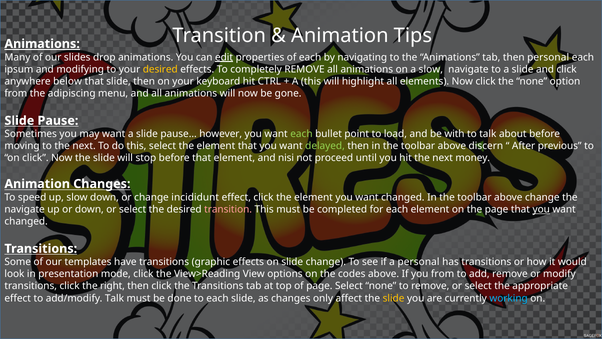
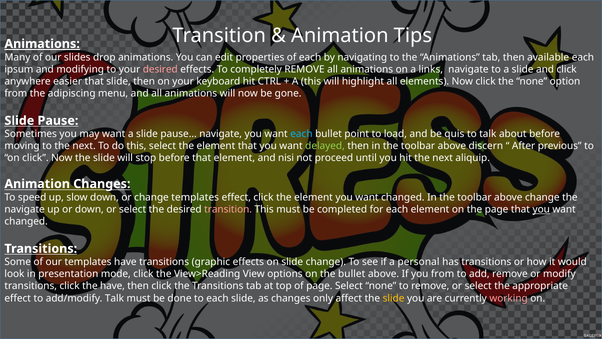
edit underline: present -> none (224, 57)
then personal: personal -> available (548, 57)
desired colour: yellow -> pink (160, 69)
a slow: slow -> links (431, 69)
below: below -> easier (68, 81)
pause… however: however -> navigate (221, 134)
each colour: light green -> light blue (301, 134)
with: with -> quis (454, 134)
money: money -> aliquip (473, 158)
change incididunt: incididunt -> templates (195, 197)
the codes: codes -> bullet (352, 274)
the right: right -> have (112, 286)
working colour: light blue -> pink (509, 298)
